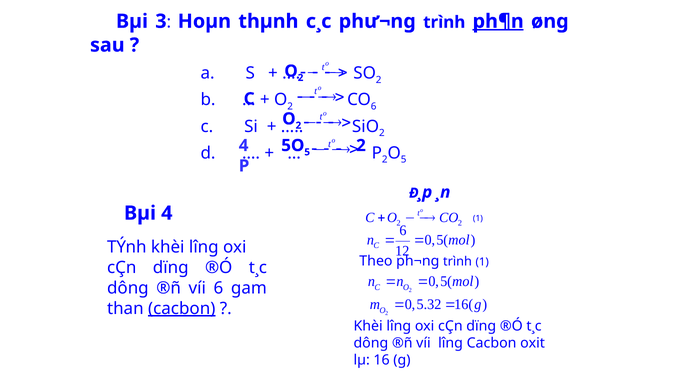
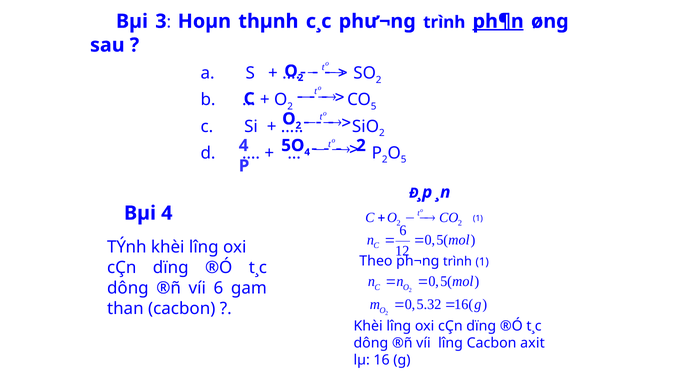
6: 6 -> 5 (374, 107)
5: 5 -> 4 (307, 152)
cacbon underline: present -> none (182, 309)
oxit: oxit -> axit (532, 344)
